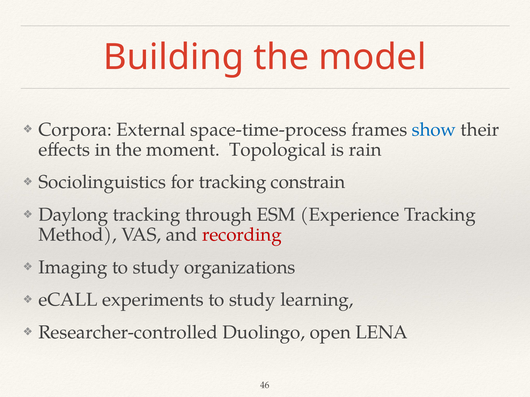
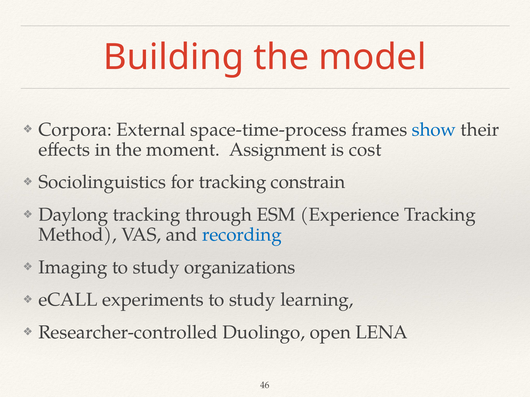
Topological: Topological -> Assignment (278, 150)
rain: rain -> cost (365, 150)
recording colour: red -> blue (242, 235)
